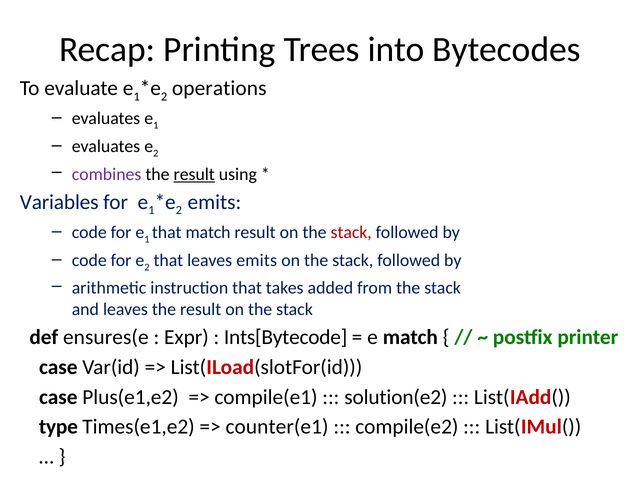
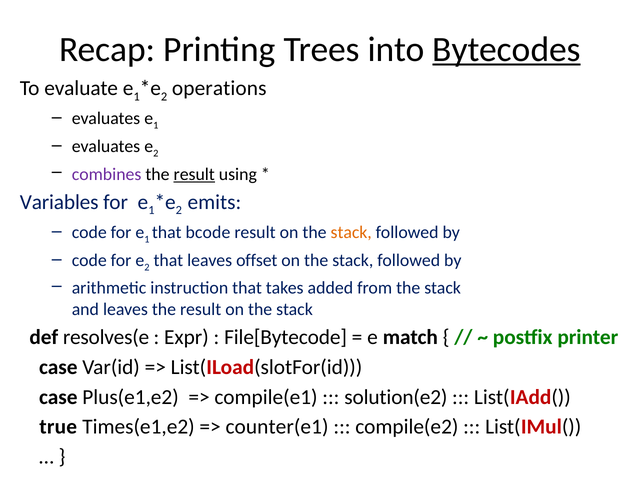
Bytecodes underline: none -> present (507, 49)
that match: match -> bcode (208, 232)
stack colour: red -> orange (351, 232)
leaves emits: emits -> offset (257, 260)
ensures(e: ensures(e -> resolves(e (106, 337)
Ints[Bytecode: Ints[Bytecode -> File[Bytecode (286, 337)
type: type -> true (58, 427)
